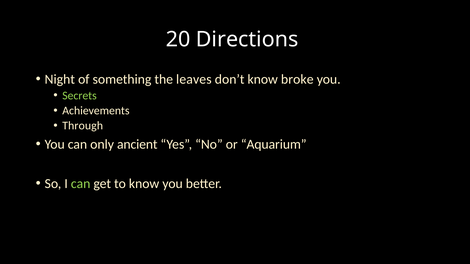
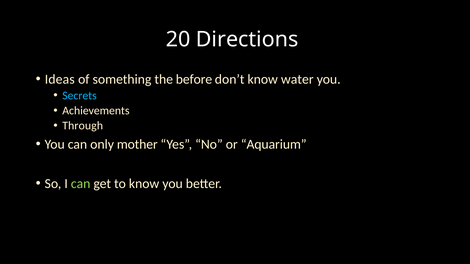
Night: Night -> Ideas (60, 79)
leaves: leaves -> before (194, 79)
broke: broke -> water (297, 79)
Secrets colour: light green -> light blue (80, 96)
ancient: ancient -> mother (137, 144)
